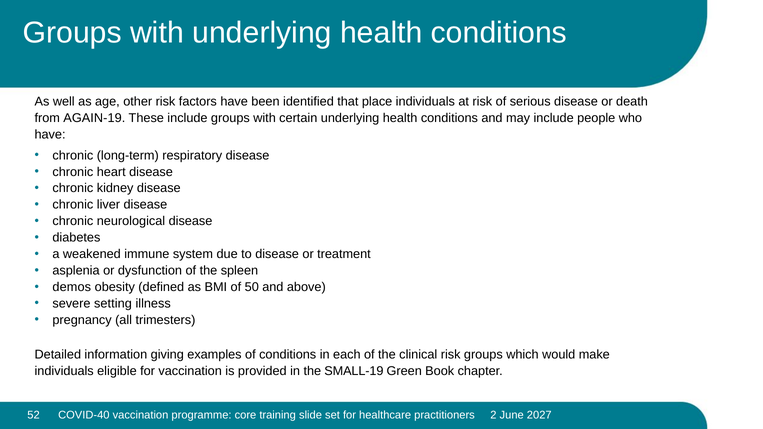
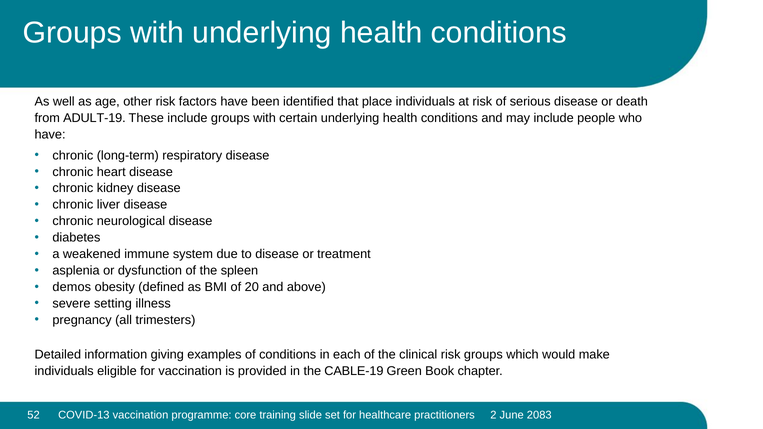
AGAIN-19: AGAIN-19 -> ADULT-19 (94, 118)
50: 50 -> 20 (252, 287)
SMALL-19: SMALL-19 -> CABLE-19 (354, 371)
COVID-40: COVID-40 -> COVID-13 (84, 415)
2027: 2027 -> 2083 (539, 415)
